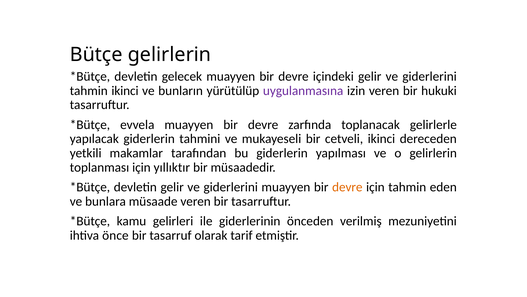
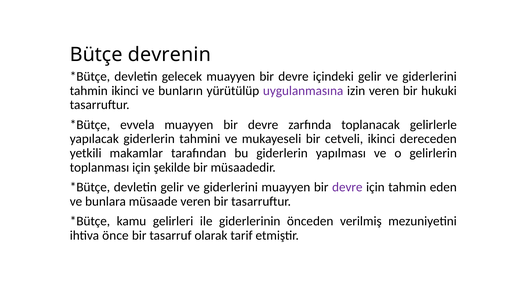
Bütçe gelirlerin: gelirlerin -> devrenin (169, 54)
yıllıktır: yıllıktır -> şekilde (172, 167)
devre colour: orange -> purple (347, 187)
